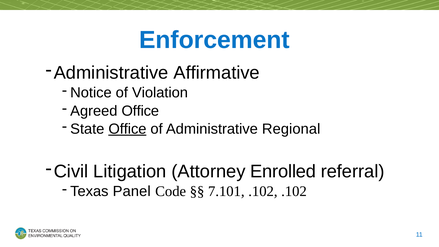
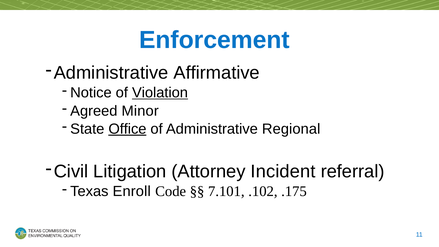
Violation underline: none -> present (160, 93)
Agreed Office: Office -> Minor (140, 111)
Enrolled: Enrolled -> Incident (283, 171)
Panel: Panel -> Enroll (132, 191)
.102 .102: .102 -> .175 (294, 191)
